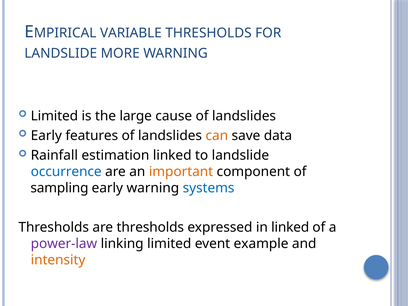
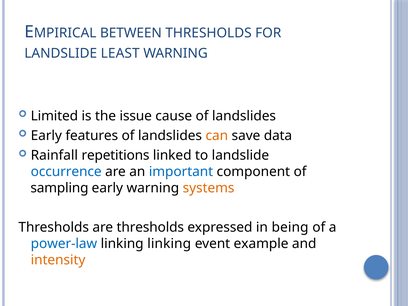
VARIABLE: VARIABLE -> BETWEEN (131, 33)
MORE: MORE -> LEAST (120, 53)
large: large -> issue (136, 116)
estimation: estimation -> repetitions (116, 155)
important colour: orange -> blue (181, 172)
systems colour: blue -> orange (209, 188)
in linked: linked -> being (290, 227)
power-law colour: purple -> blue (64, 244)
linking limited: limited -> linking (169, 244)
